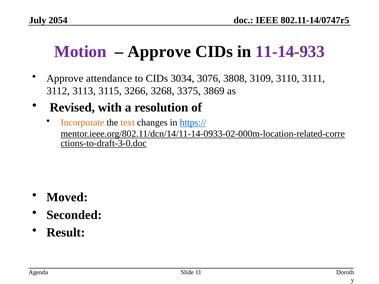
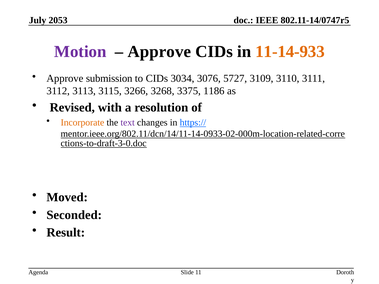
2054: 2054 -> 2053 (58, 20)
11-14-933 colour: purple -> orange (290, 52)
attendance: attendance -> submission (109, 78)
3808: 3808 -> 5727 (235, 78)
3869: 3869 -> 1186 (214, 91)
text colour: orange -> purple (128, 123)
